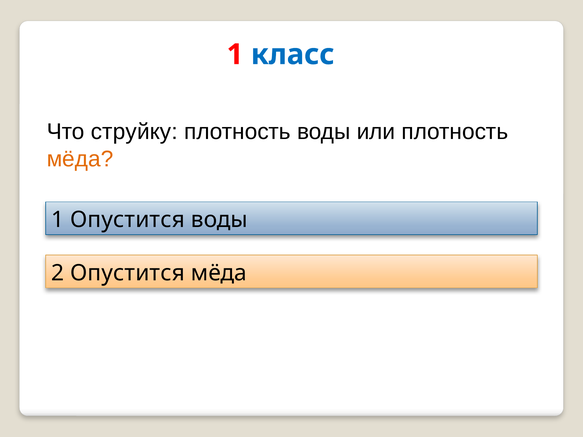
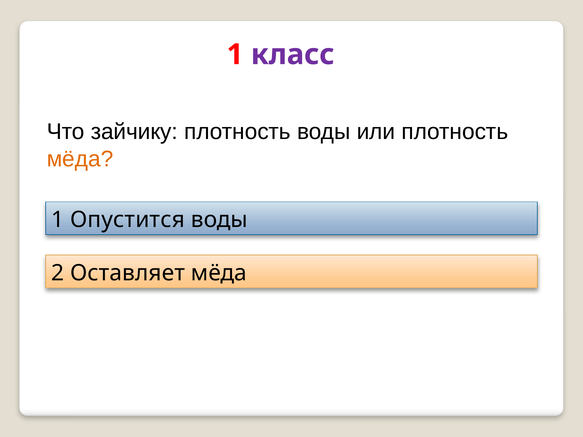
класс colour: blue -> purple (293, 55)
струйку: струйку -> зайчику (134, 132)
2 Опустится: Опустится -> Оставляет (127, 273)
